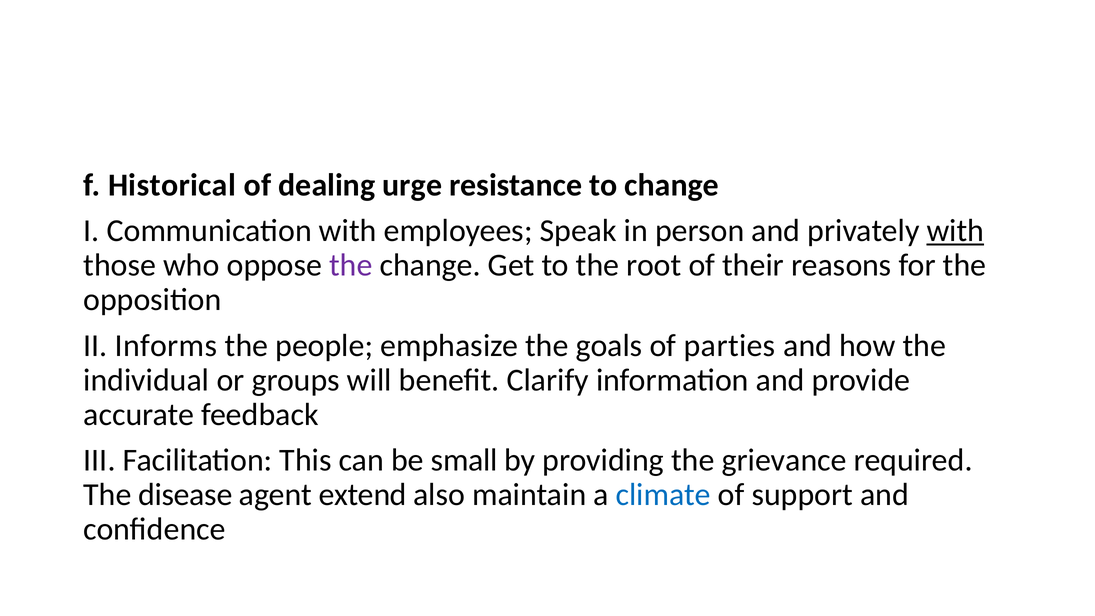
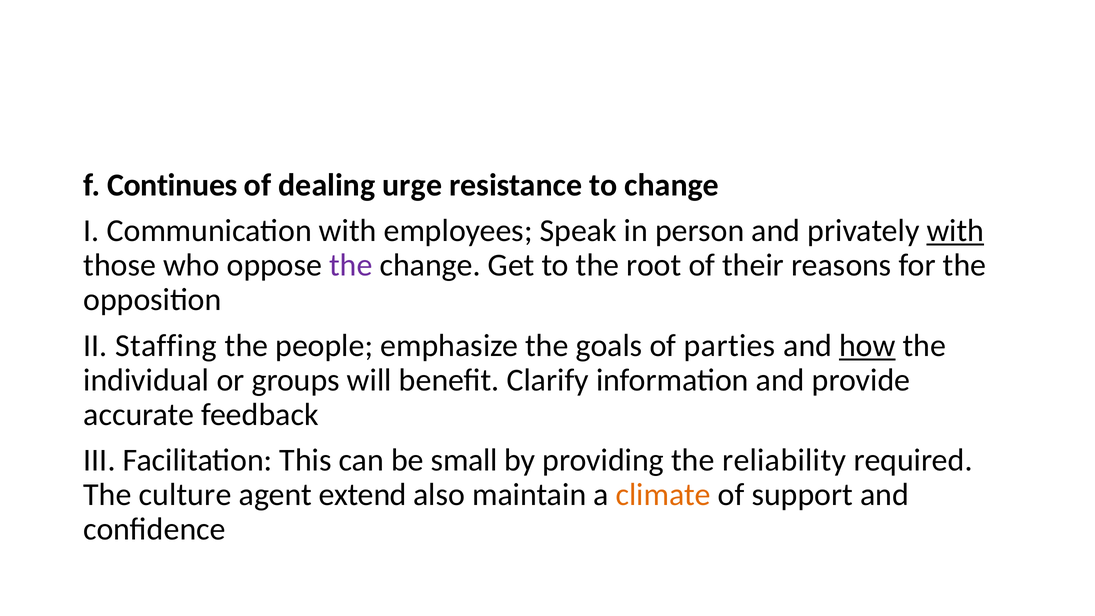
Historical: Historical -> Continues (172, 185)
Informs: Informs -> Staffing (166, 346)
how underline: none -> present (867, 346)
grievance: grievance -> reliability (784, 460)
disease: disease -> culture (185, 495)
climate colour: blue -> orange (663, 495)
